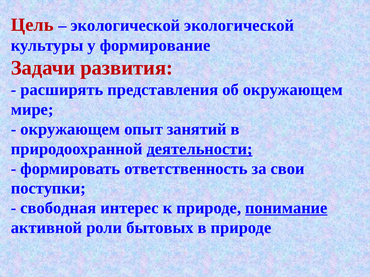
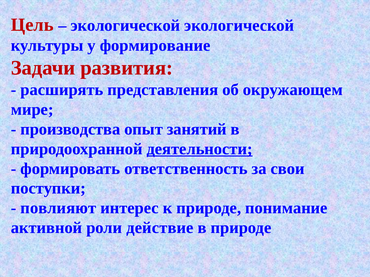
окружающем: окружающем -> производства (70, 129)
свободная: свободная -> повлияют (58, 208)
понимание underline: present -> none (286, 208)
бытовых: бытовых -> действие (160, 228)
